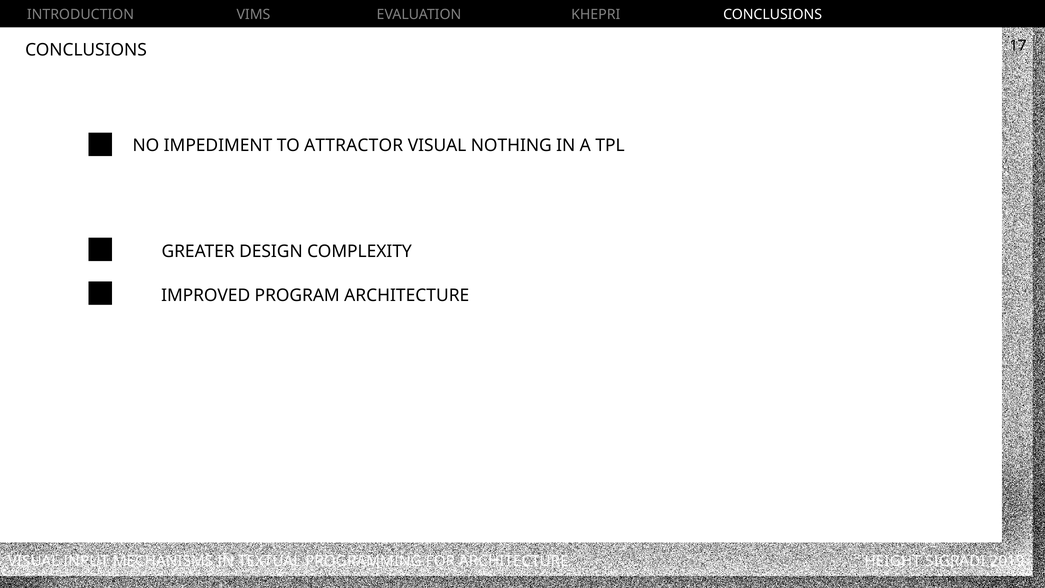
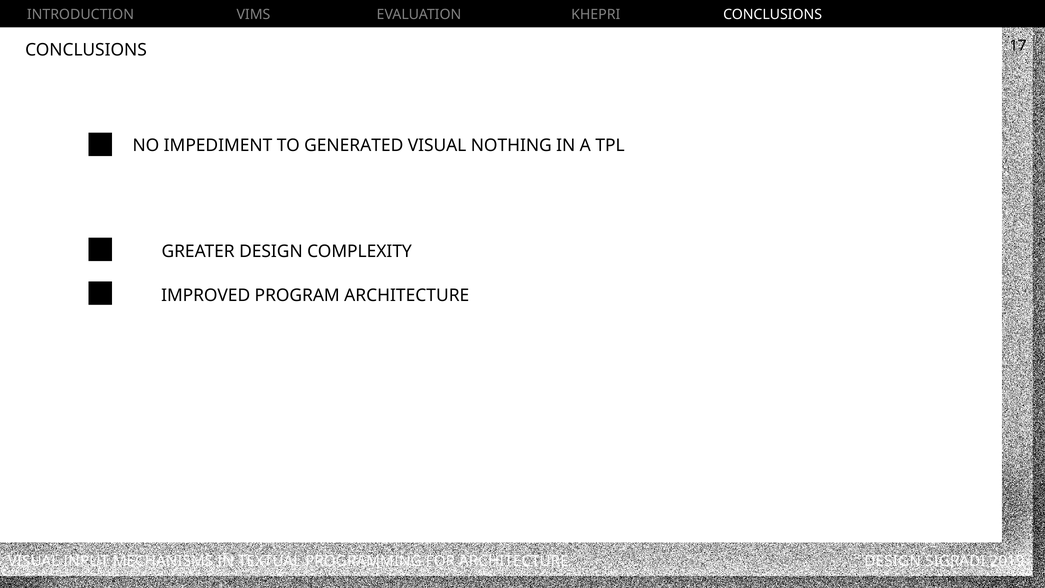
ATTRACTOR: ATTRACTOR -> GENERATED (354, 146)
ARCHITECTURE HEIGHT: HEIGHT -> DESIGN (893, 561)
